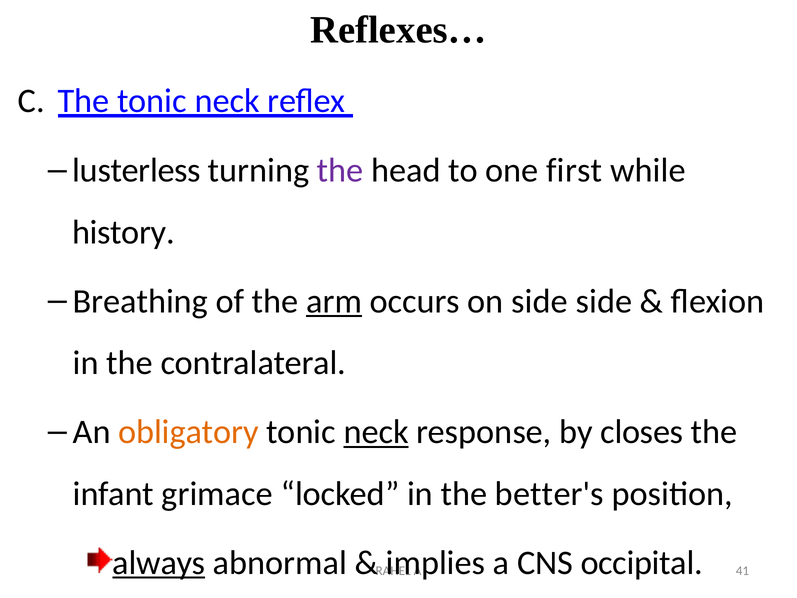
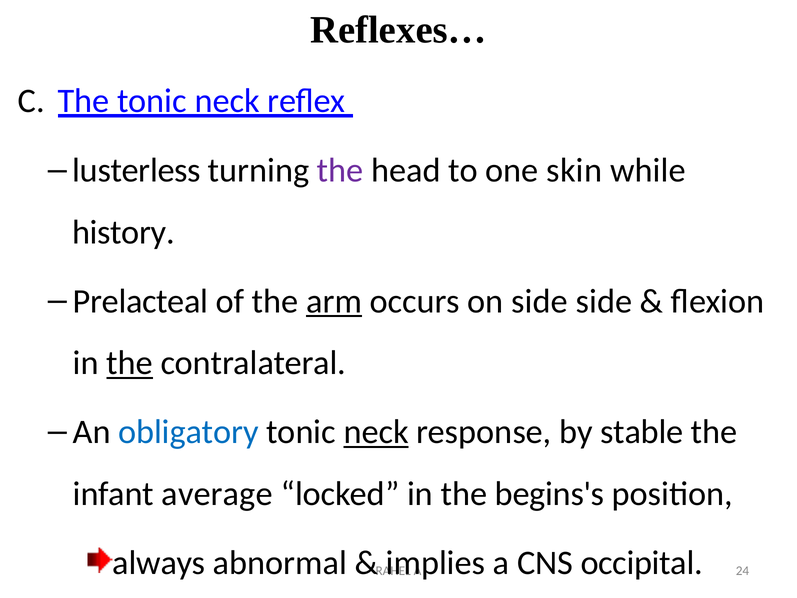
first: first -> skin (574, 171)
Breathing: Breathing -> Prelacteal (140, 301)
the underline: none -> present (130, 363)
obligatory colour: orange -> blue (188, 432)
closes: closes -> stable (642, 432)
grimace: grimace -> average (217, 494)
better's: better's -> begins's (550, 494)
always underline: present -> none (159, 563)
41: 41 -> 24 (742, 571)
